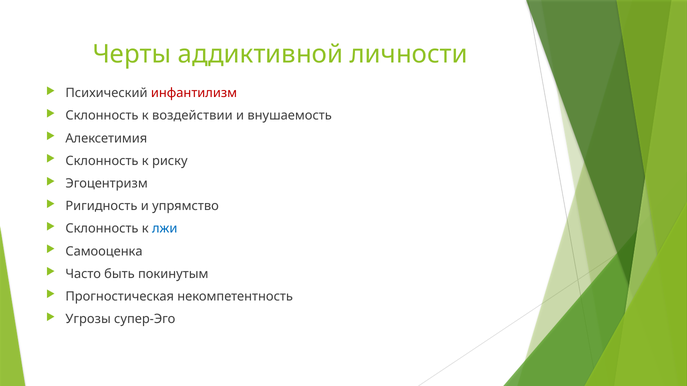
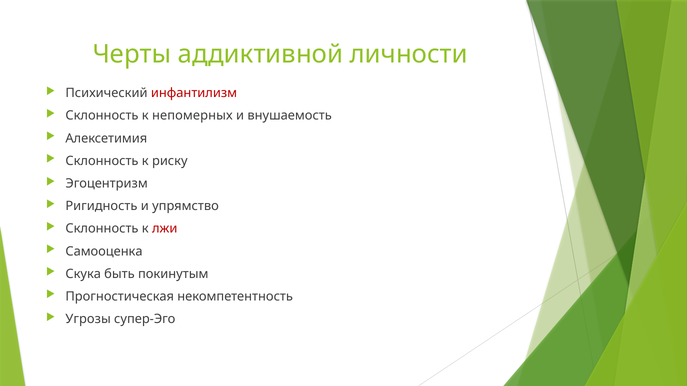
воздействии: воздействии -> непомерных (192, 116)
лжи colour: blue -> red (165, 229)
Часто: Часто -> Скука (83, 274)
